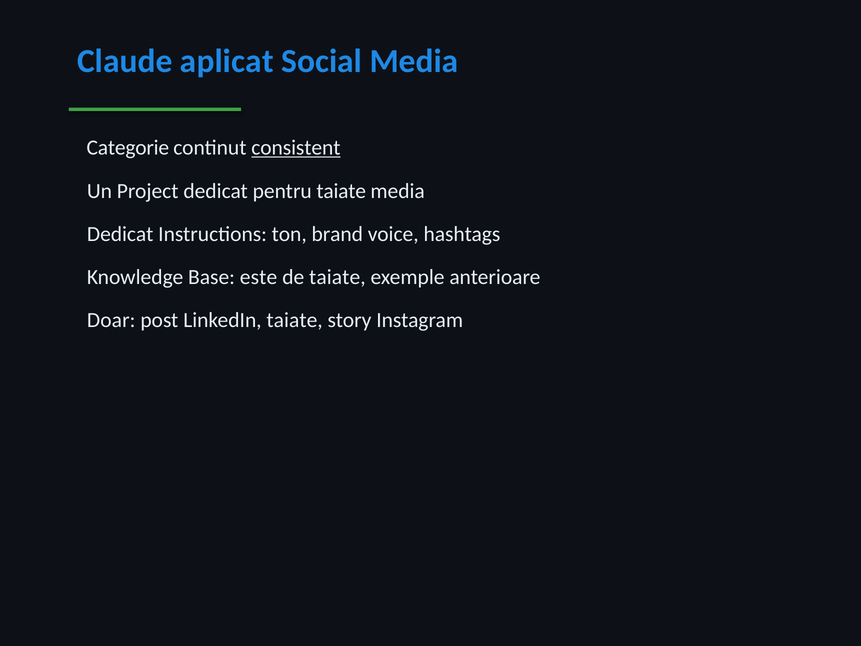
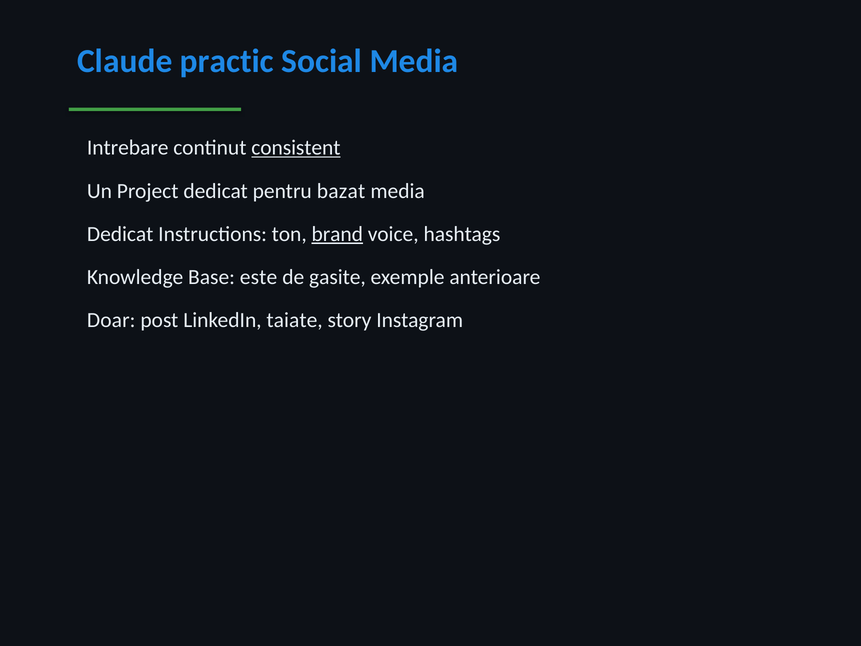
aplicat: aplicat -> practic (227, 61)
Categorie: Categorie -> Intrebare (128, 148)
pentru taiate: taiate -> bazat (341, 191)
brand underline: none -> present (337, 234)
de taiate: taiate -> gasite (337, 277)
